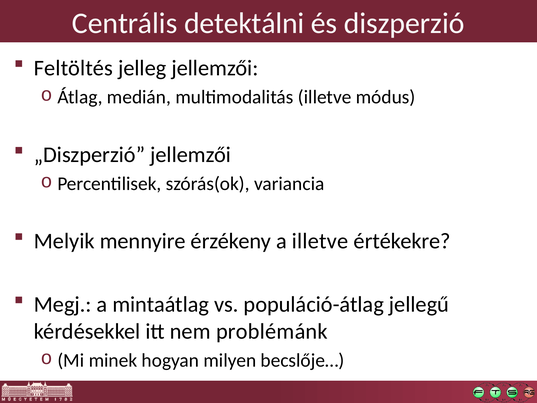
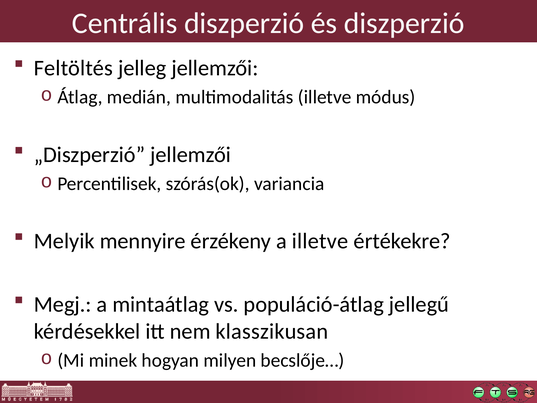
Centrális detektálni: detektálni -> diszperzió (244, 23)
problémánk: problémánk -> klasszikusan (272, 331)
